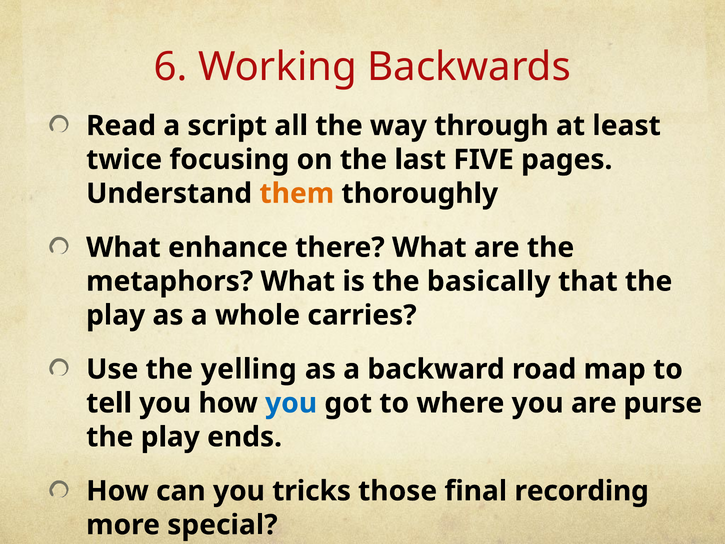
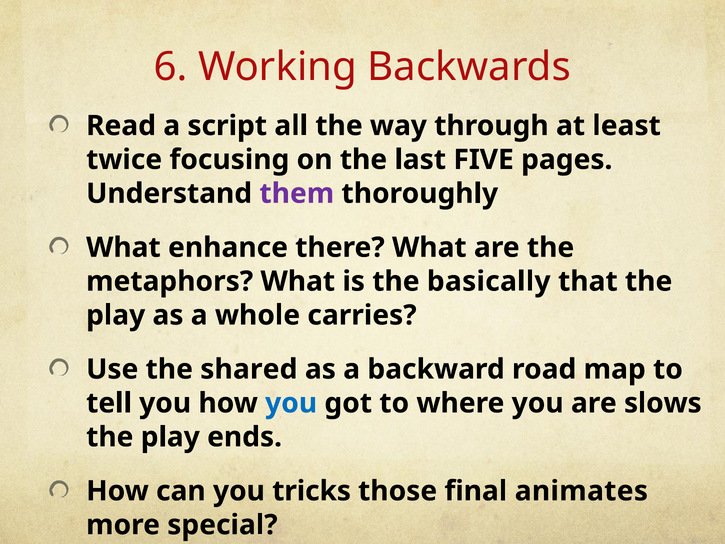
them colour: orange -> purple (297, 193)
yelling: yelling -> shared (249, 369)
purse: purse -> slows (663, 403)
recording: recording -> animates (581, 491)
